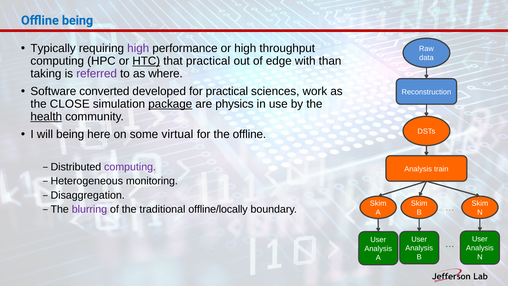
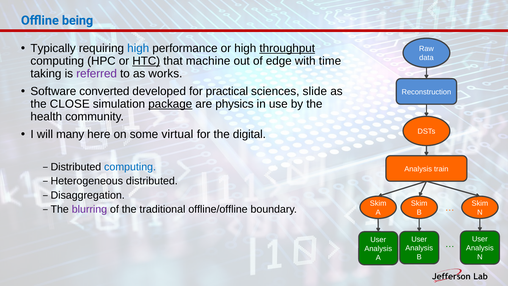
high colour: purple -> blue (138, 48)
throughput underline: none -> present (287, 48)
that practical: practical -> machine (208, 61)
than: than -> time (330, 61)
where: where -> works (165, 73)
work: work -> slide (315, 91)
health underline: present -> none (46, 117)
will being: being -> many (70, 134)
the offline: offline -> digital (249, 134)
computing colour: purple -> blue (130, 167)
monitoring: monitoring -> distributed (152, 181)
offline/locally: offline/locally -> offline/offline (218, 209)
